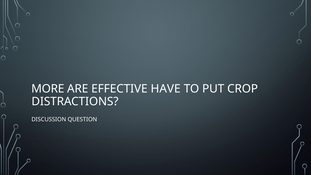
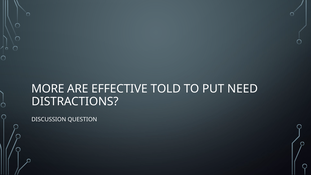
HAVE: HAVE -> TOLD (166, 89)
CROP: CROP -> NEED (243, 89)
